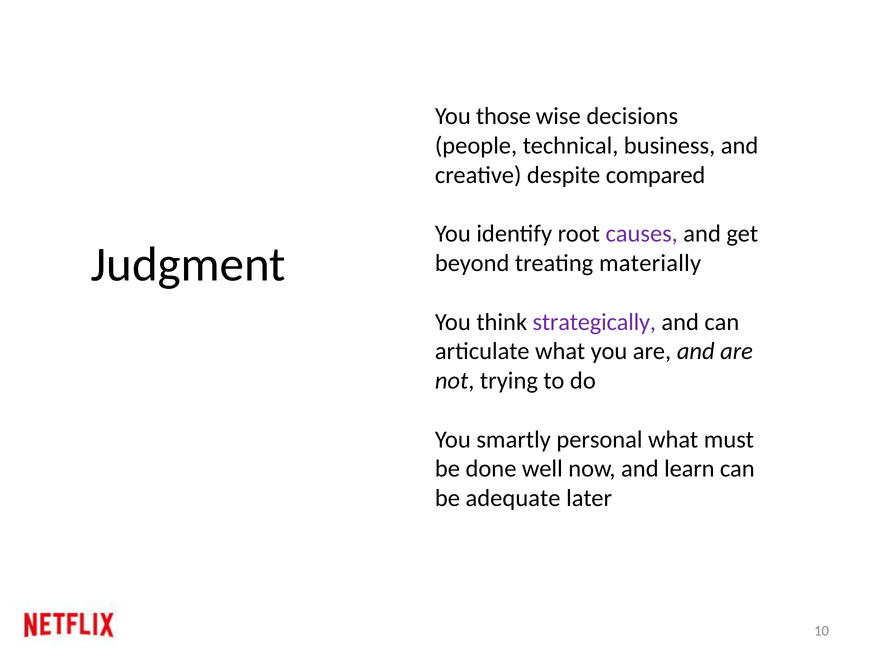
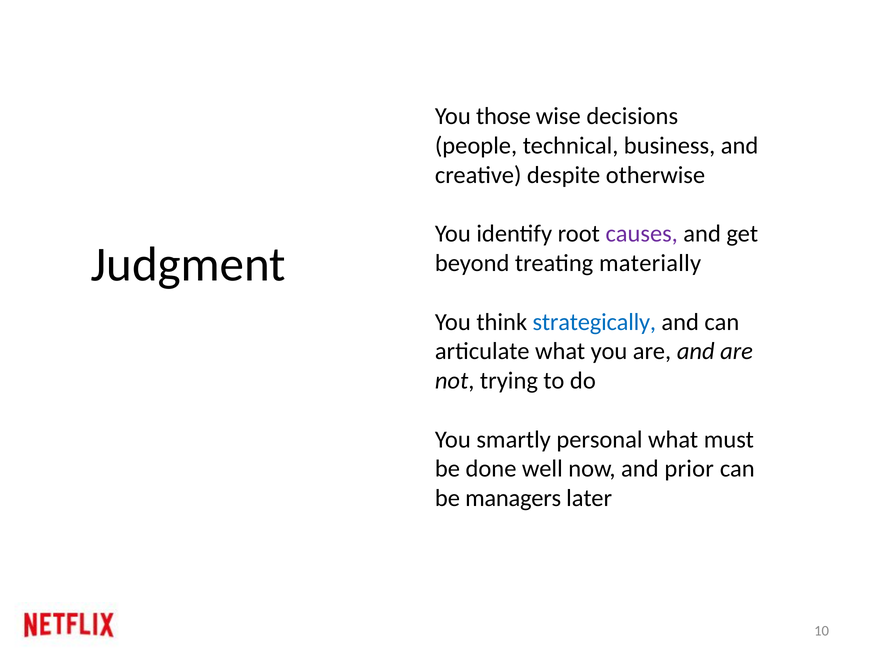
compared: compared -> otherwise (655, 175)
strategically colour: purple -> blue (594, 322)
learn: learn -> prior (689, 469)
adequate: adequate -> managers (513, 499)
